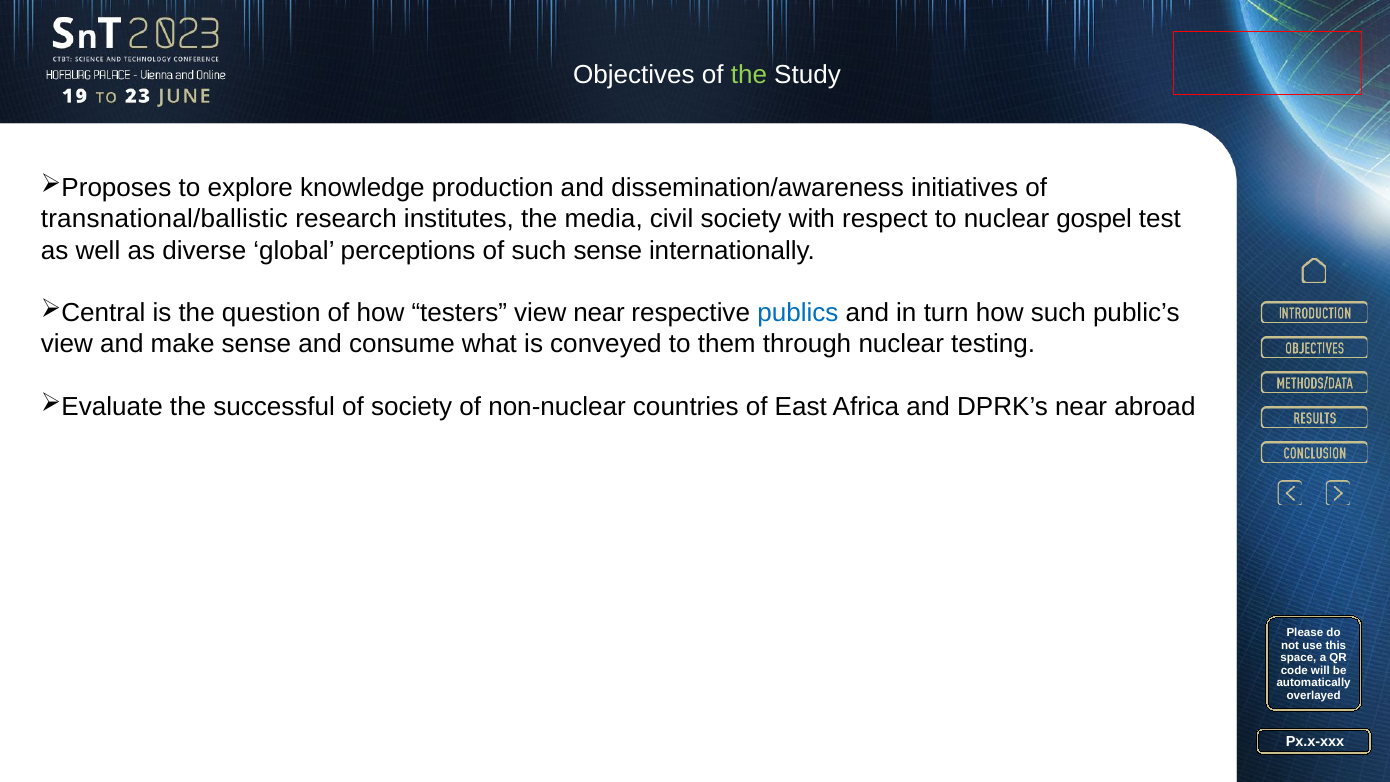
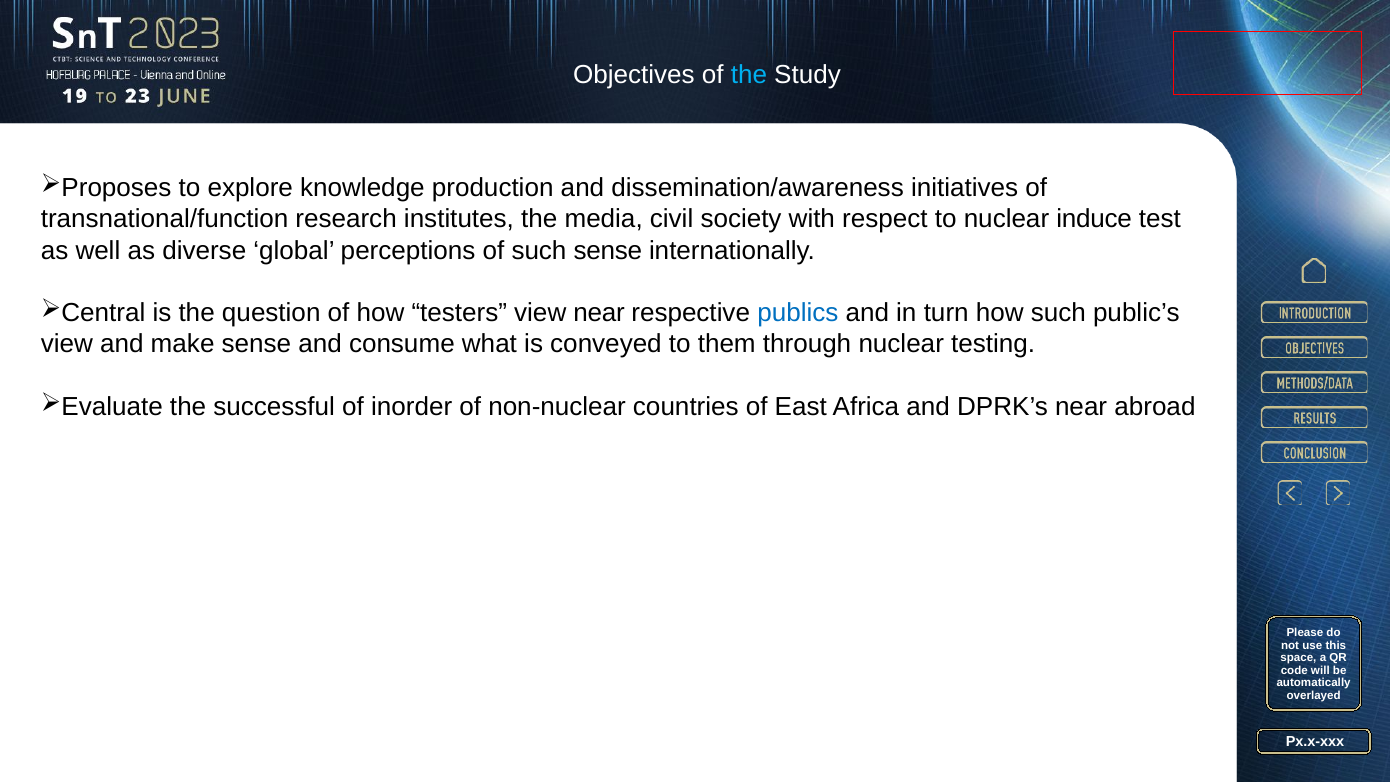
the colour: light green -> light blue (749, 75)
transnational/ballistic: transnational/ballistic -> transnational/function (165, 219)
gospel: gospel -> induce (1094, 219)
of society: society -> inorder (412, 407)
